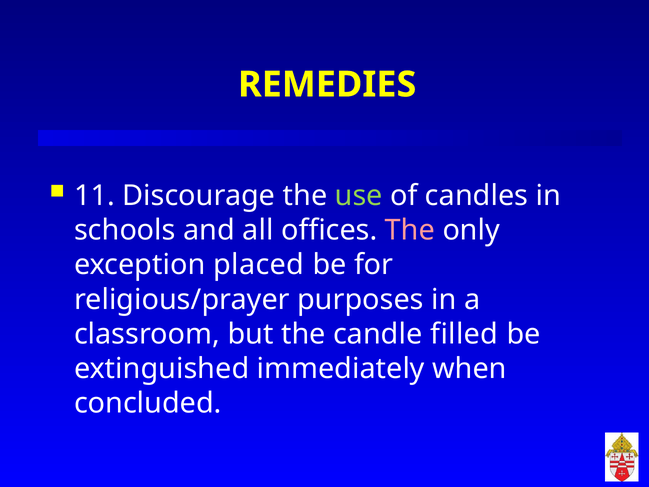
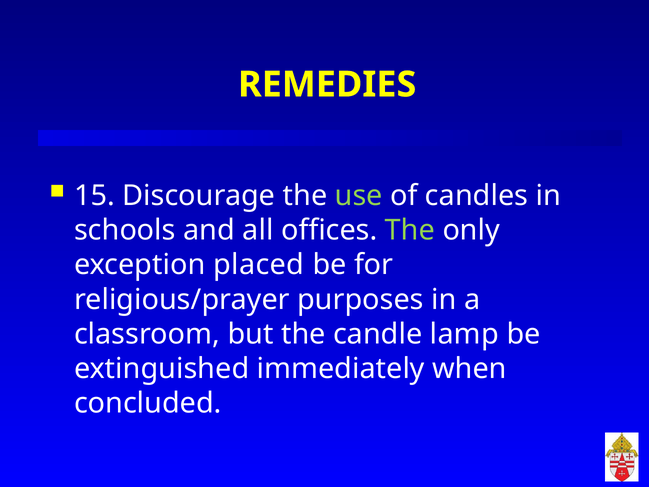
11: 11 -> 15 (94, 196)
The colour: pink -> light green (410, 230)
filled: filled -> lamp (464, 334)
